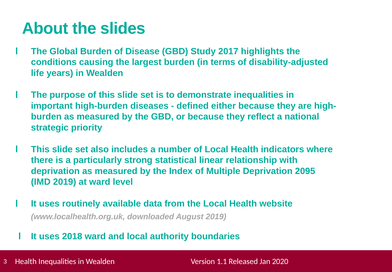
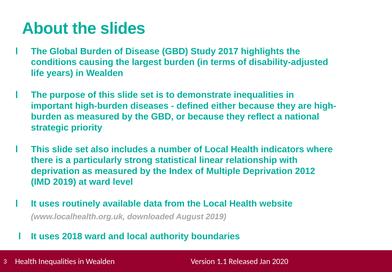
2095: 2095 -> 2012 (305, 171)
